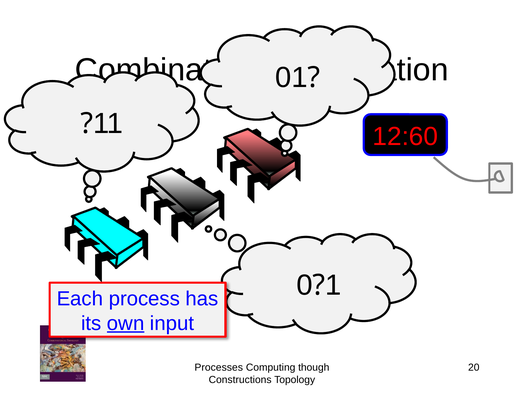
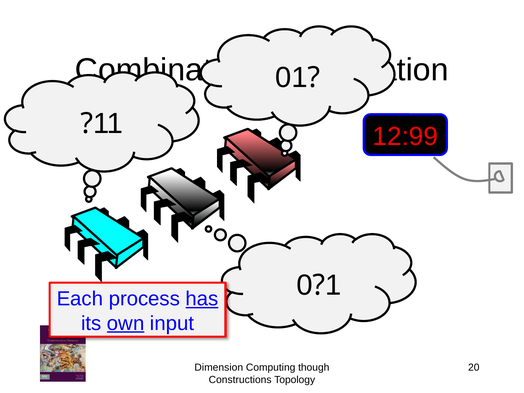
12:60: 12:60 -> 12:99 (405, 136)
has underline: none -> present (202, 299)
Processes: Processes -> Dimension (219, 368)
